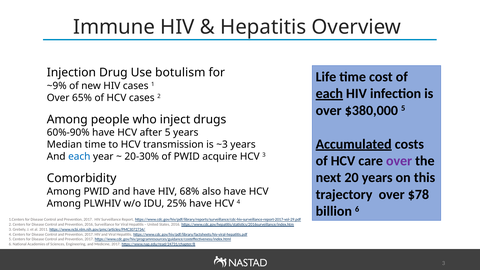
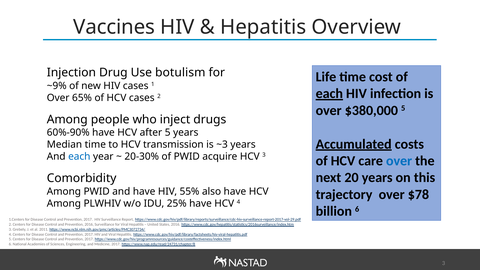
Immune: Immune -> Vaccines (114, 27)
over colour: purple -> blue (399, 161)
68%: 68% -> 55% (190, 191)
